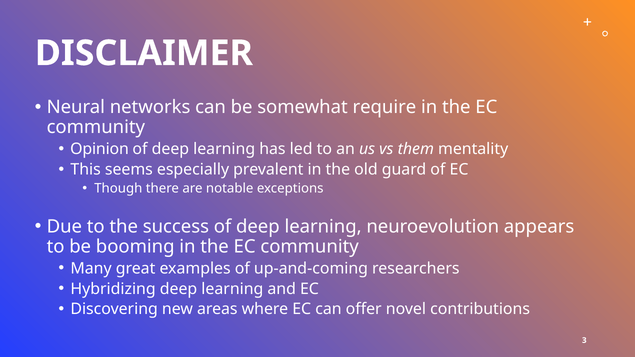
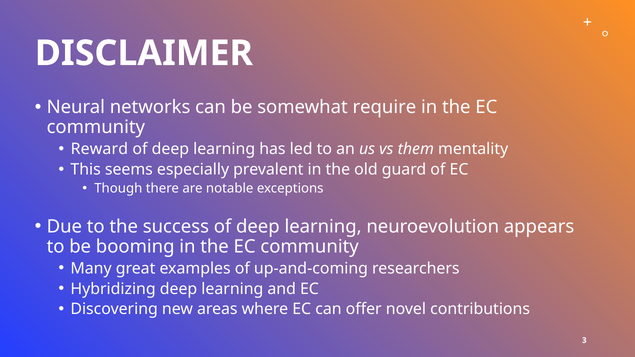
Opinion: Opinion -> Reward (99, 149)
